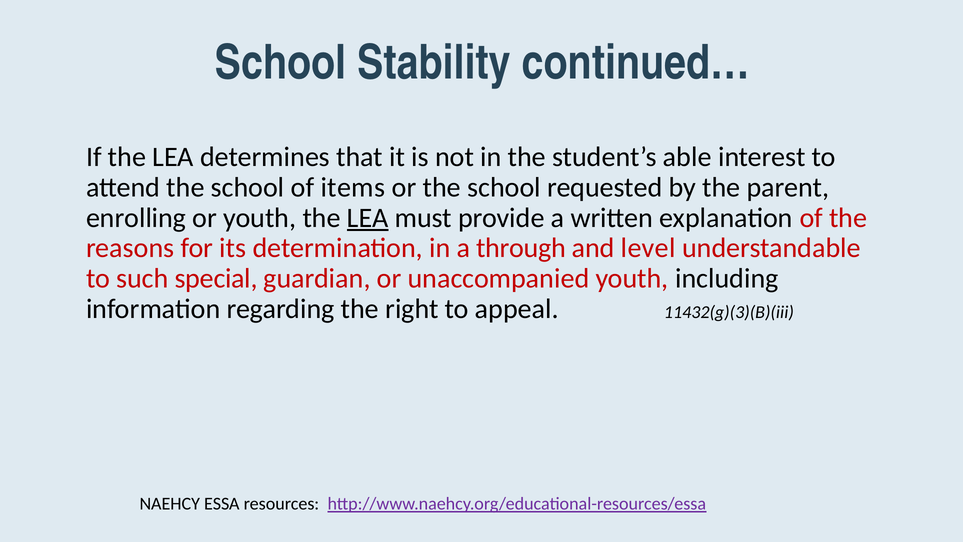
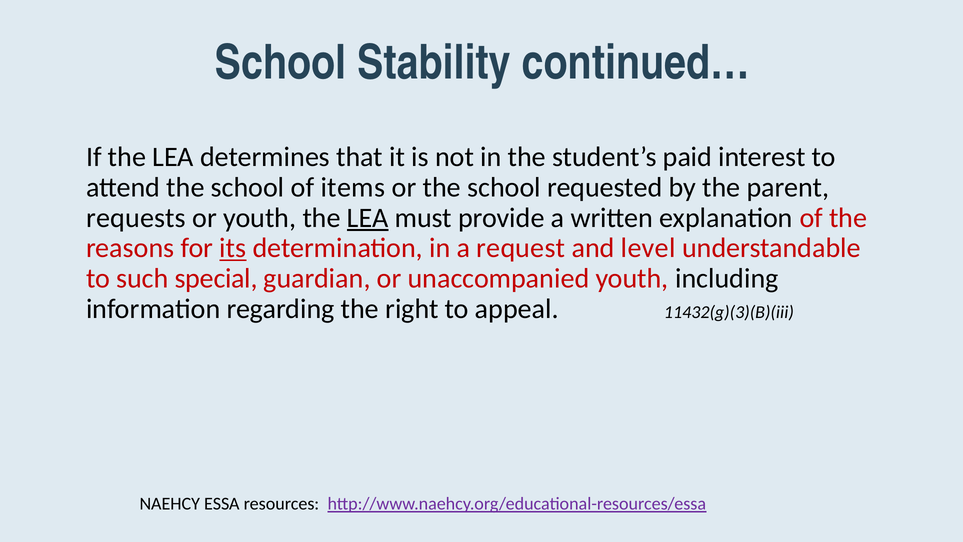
able: able -> paid (687, 157)
enrolling: enrolling -> requests (136, 218)
its underline: none -> present (233, 248)
through: through -> request (521, 248)
